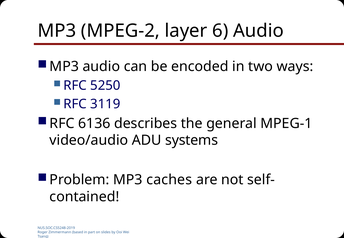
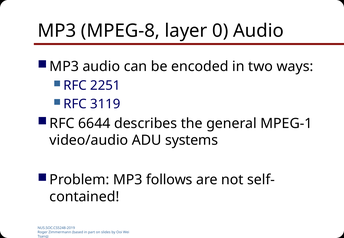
MPEG-2: MPEG-2 -> MPEG-8 (120, 31)
6: 6 -> 0 (220, 31)
5250: 5250 -> 2251 (105, 86)
6136: 6136 -> 6644 (94, 123)
caches: caches -> follows (169, 180)
